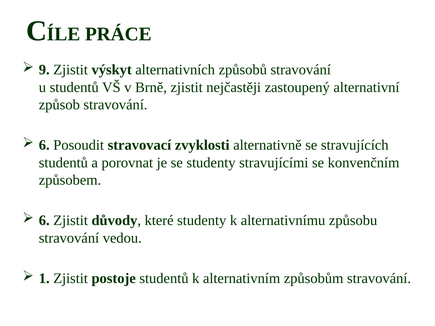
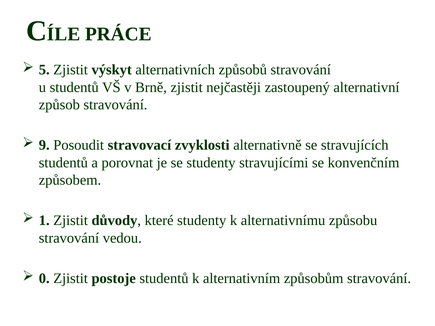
9: 9 -> 5 (44, 70)
6: 6 -> 9 (44, 145)
6: 6 -> 1 (44, 221)
1: 1 -> 0 (44, 279)
